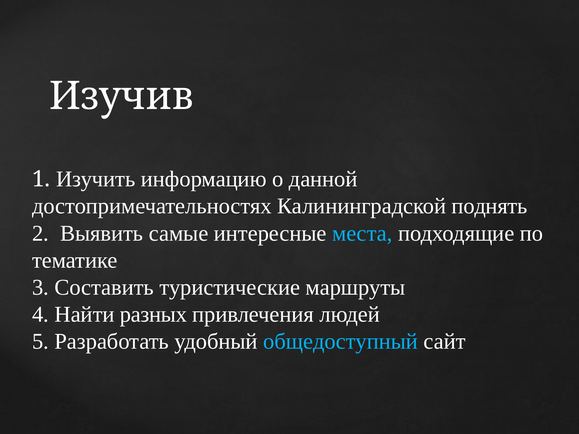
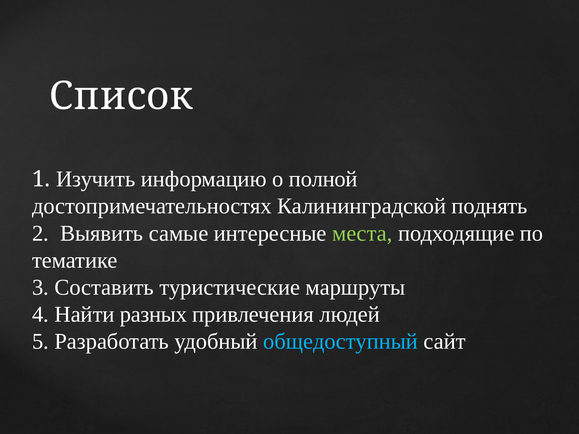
Изучив: Изучив -> Список (121, 96)
данной: данной -> полной (323, 179)
места colour: light blue -> light green (362, 233)
